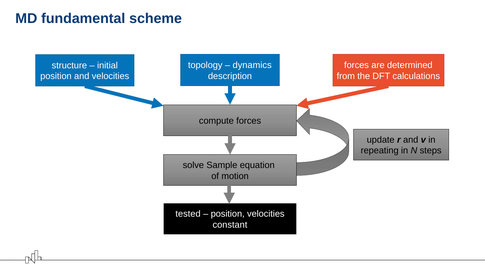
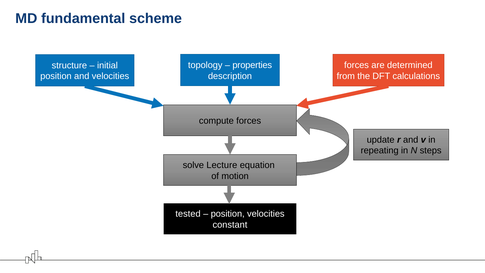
dynamics: dynamics -> properties (252, 65)
Sample: Sample -> Lecture (222, 165)
